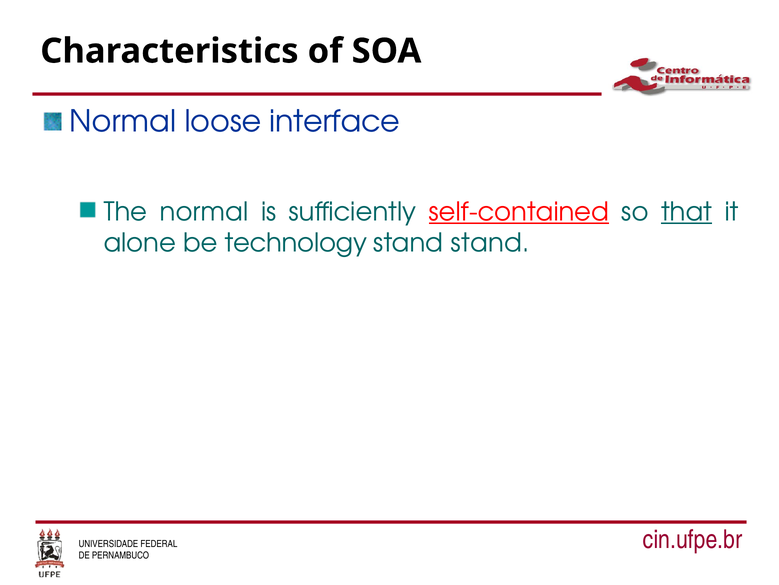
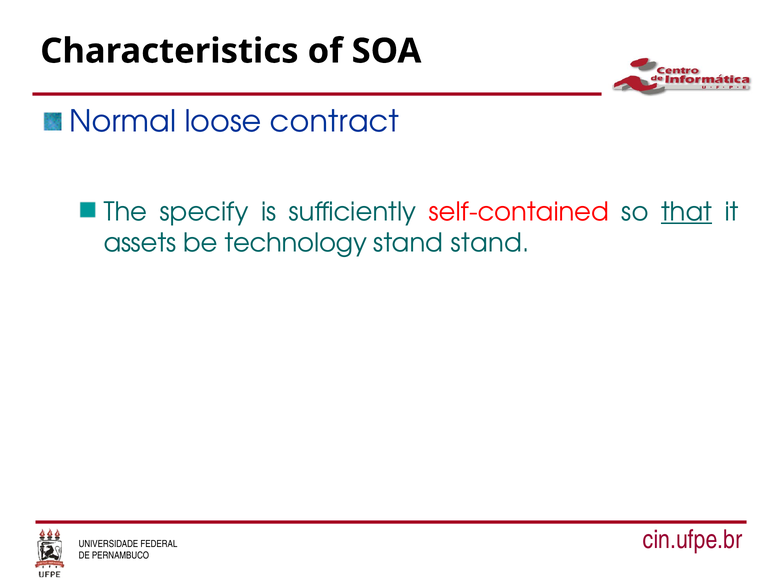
interface: interface -> contract (334, 122)
The normal: normal -> specify (204, 212)
self-contained underline: present -> none (519, 212)
alone: alone -> assets (140, 243)
